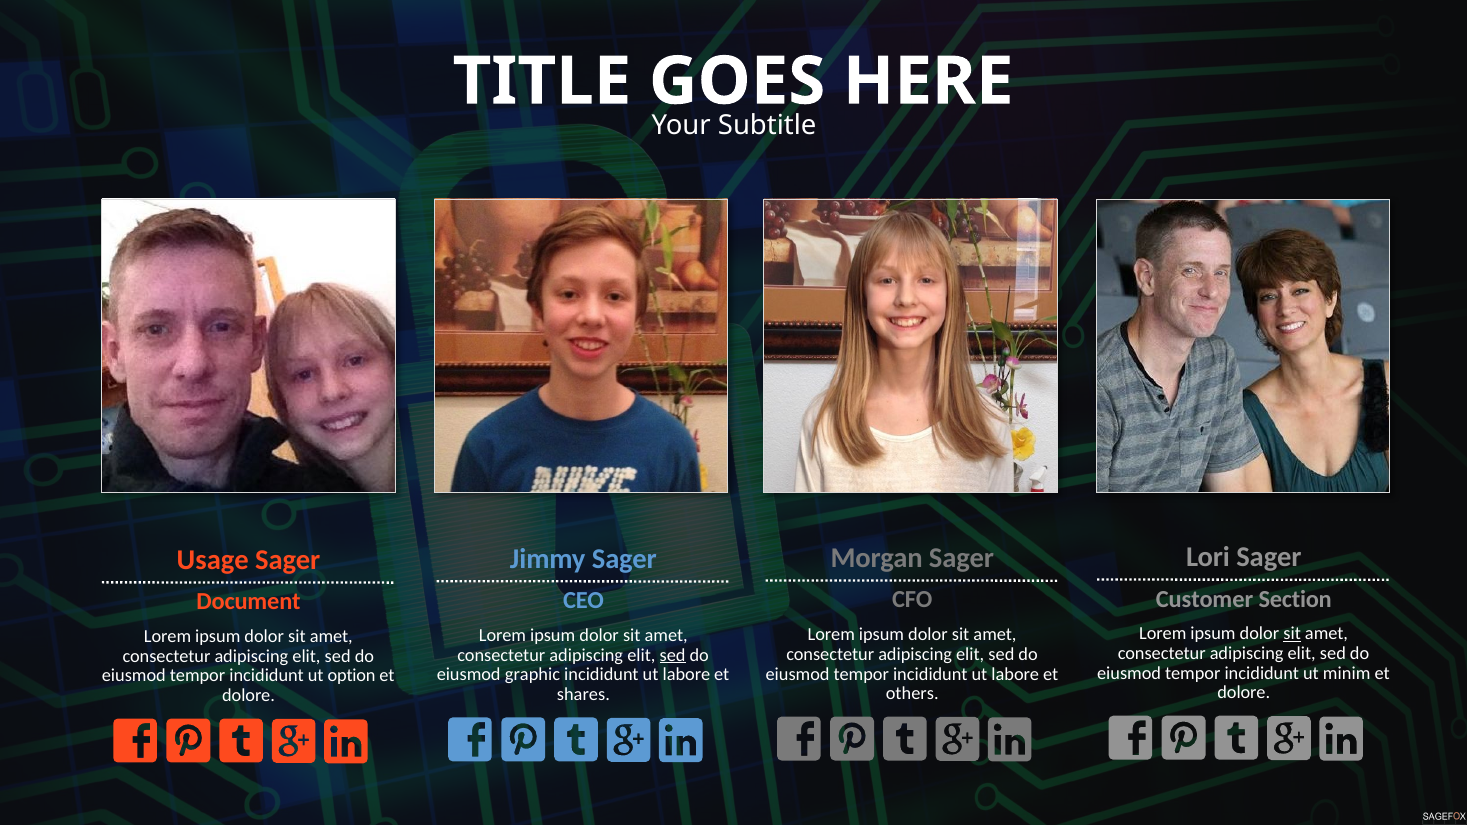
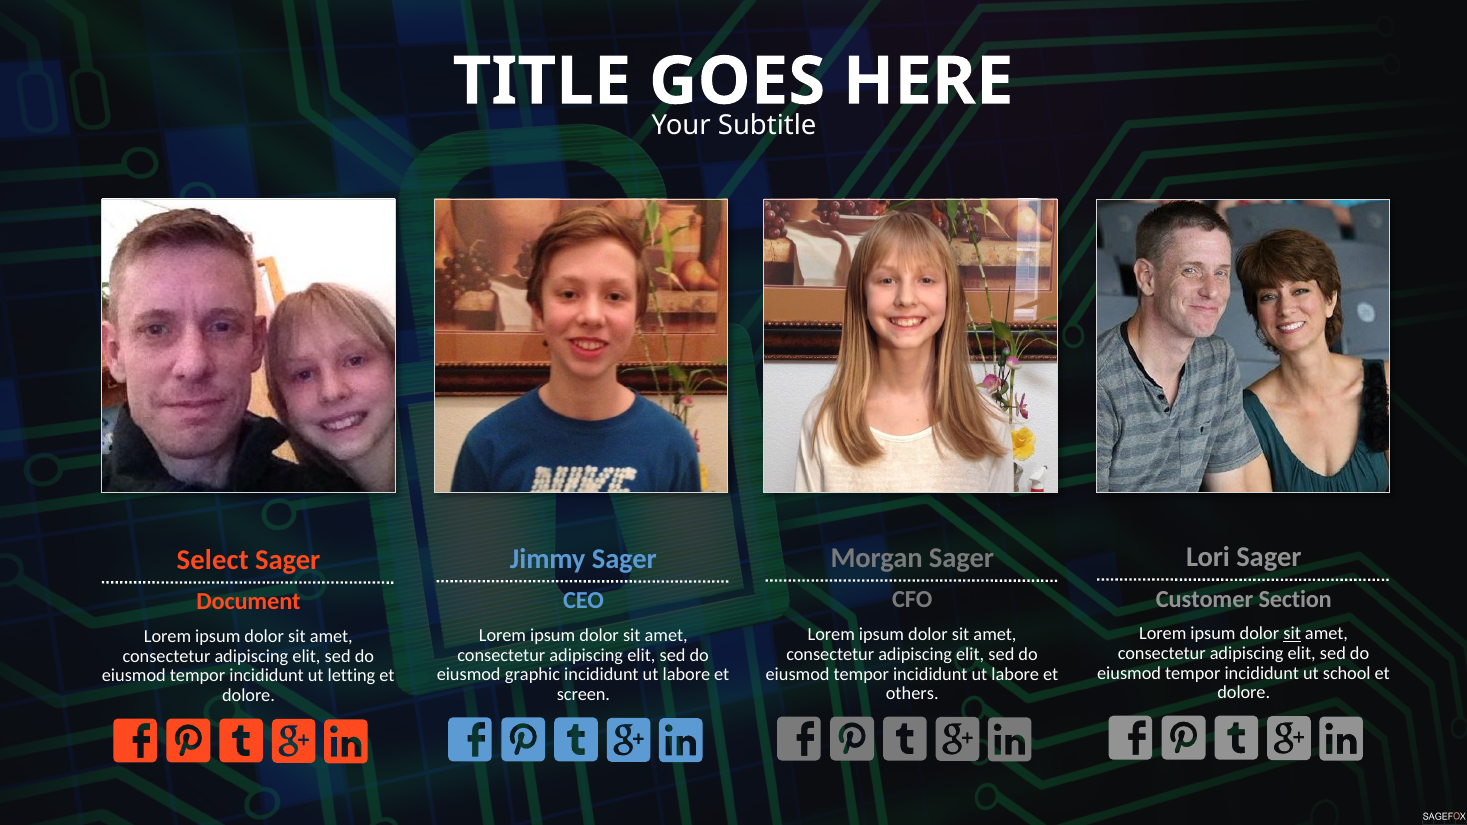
Usage: Usage -> Select (213, 560)
sed underline: present -> none (673, 655)
minim: minim -> school (1347, 673)
option: option -> letting (352, 676)
shares: shares -> screen (583, 695)
